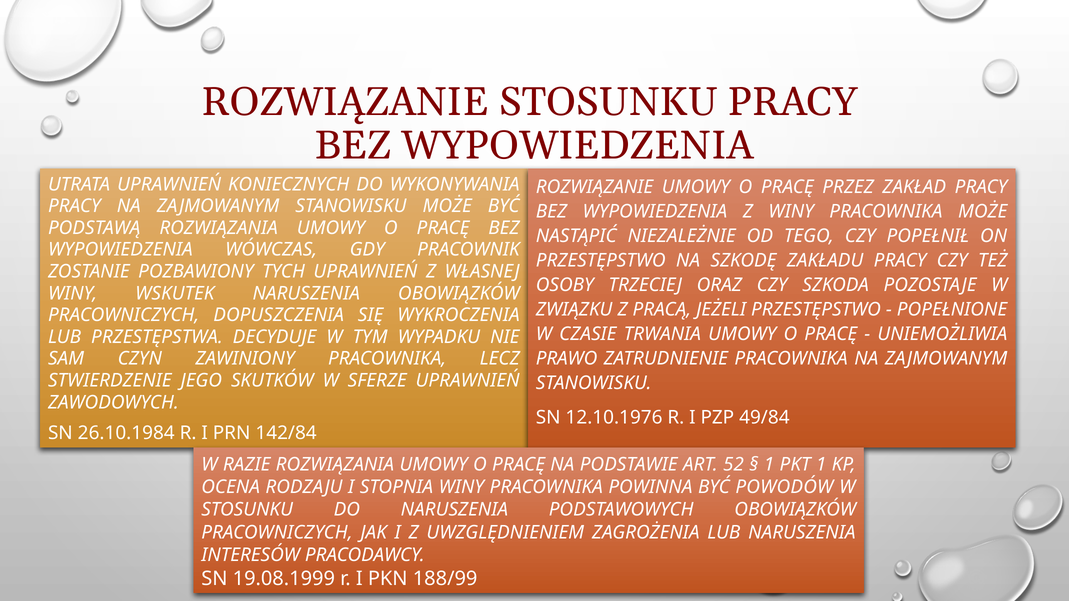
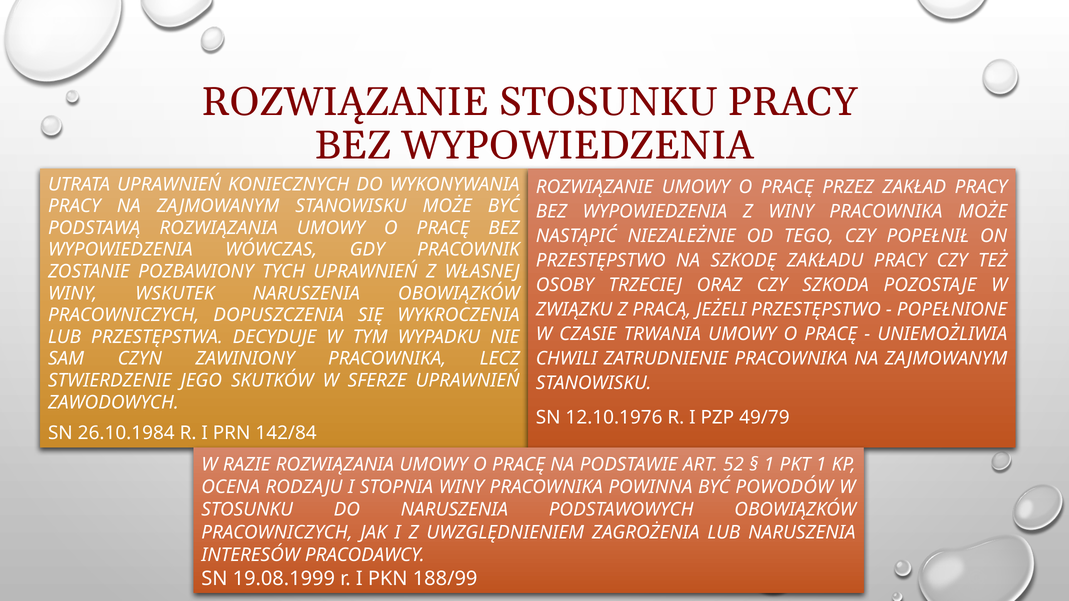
PRAWO: PRAWO -> CHWILI (567, 359)
49/84: 49/84 -> 49/79 (764, 418)
